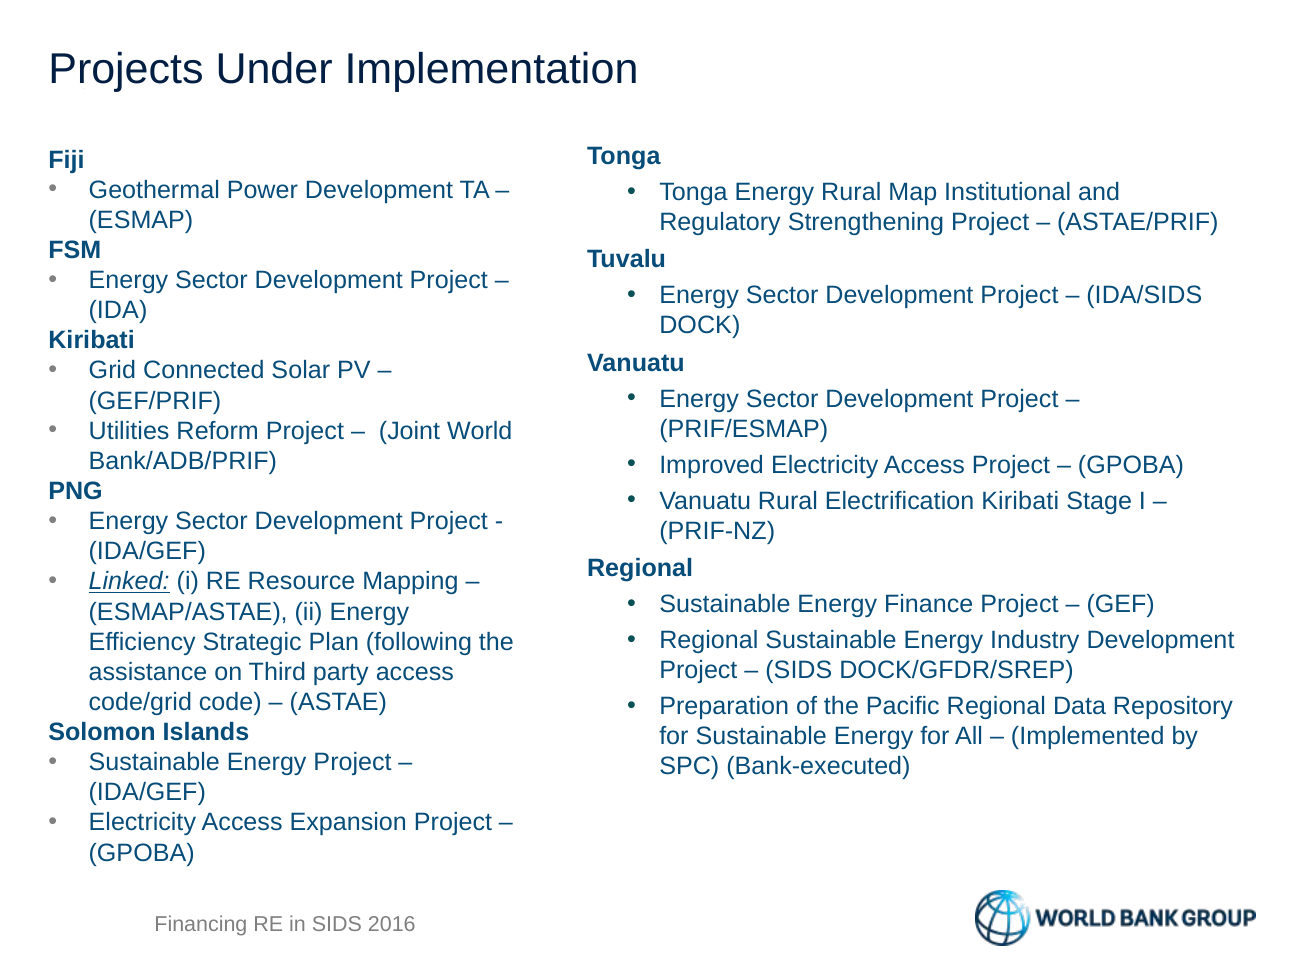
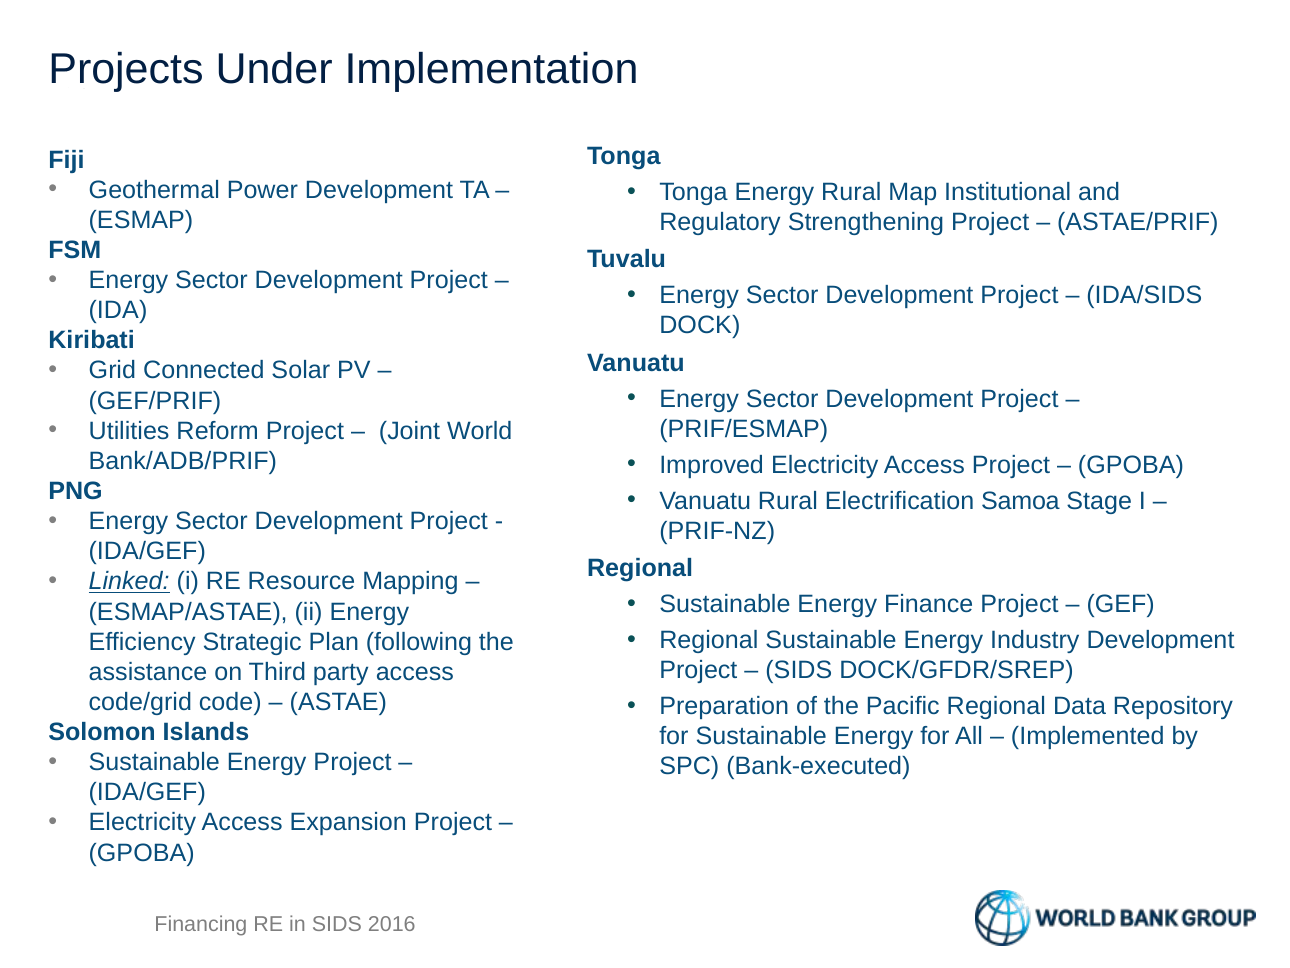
Electrification Kiribati: Kiribati -> Samoa (1020, 501)
